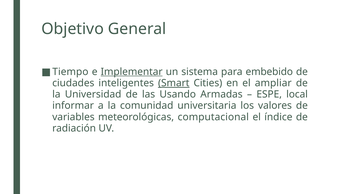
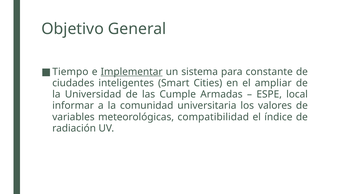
embebido: embebido -> constante (269, 72)
Smart underline: present -> none (174, 83)
Usando: Usando -> Cumple (178, 94)
computacional: computacional -> compatibilidad (213, 117)
